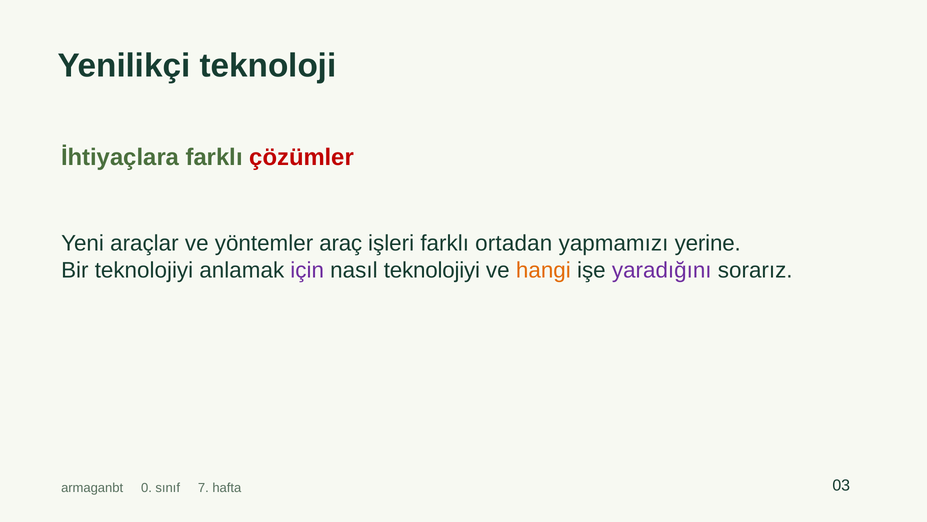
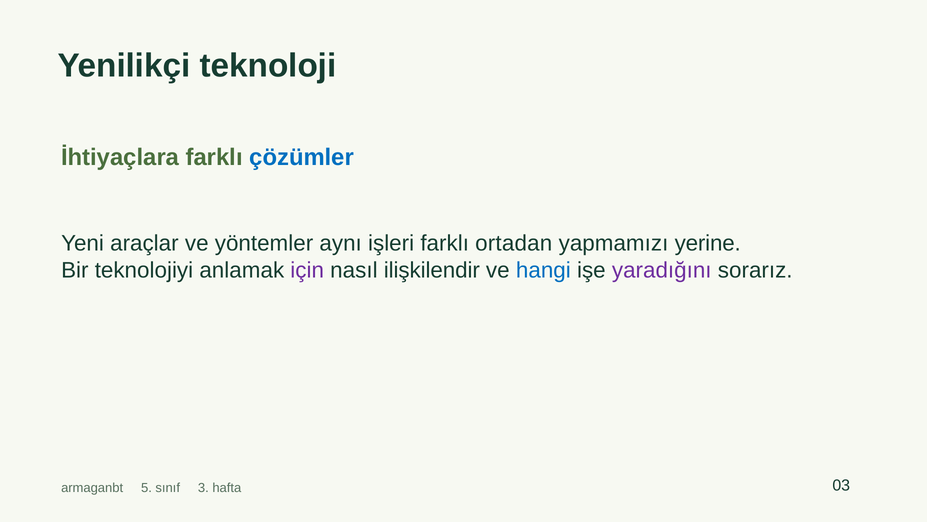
çözümler colour: red -> blue (302, 157)
araç: araç -> aynı (341, 243)
nasıl teknolojiyi: teknolojiyi -> ilişkilendir (432, 270)
hangi colour: orange -> blue (543, 270)
0: 0 -> 5 (147, 487)
7: 7 -> 3 (203, 487)
